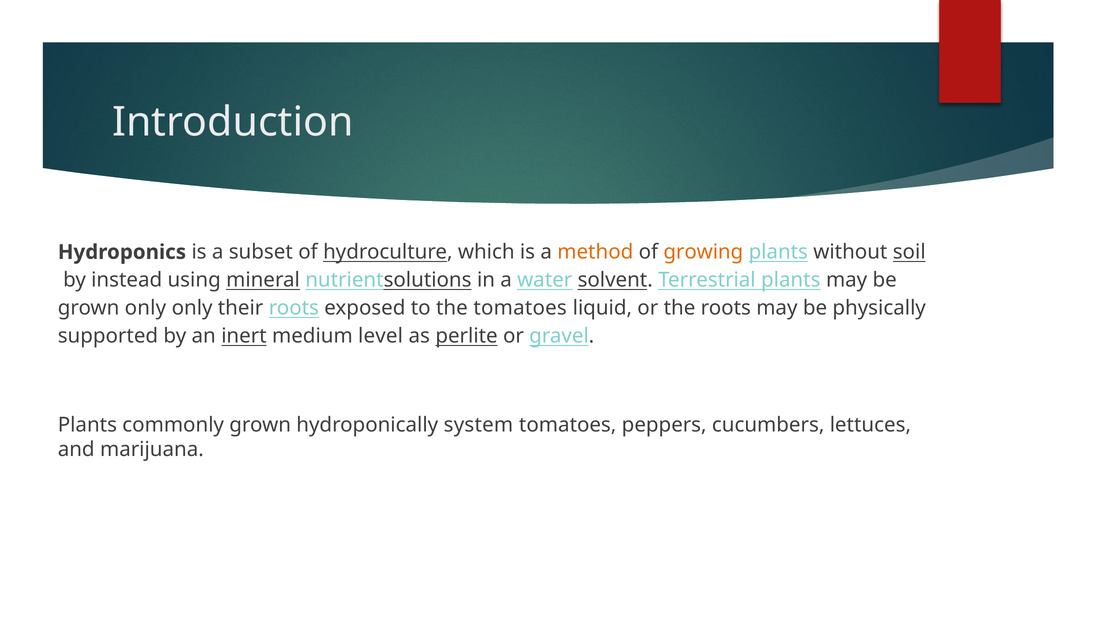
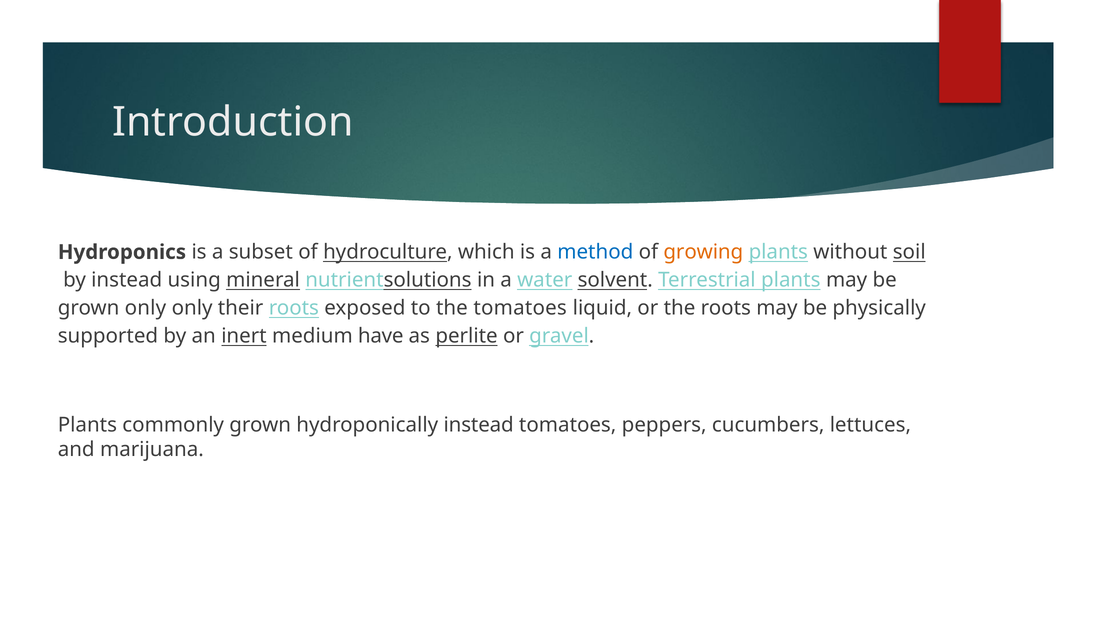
method colour: orange -> blue (595, 252)
level: level -> have (381, 336)
hydroponically system: system -> instead (479, 425)
